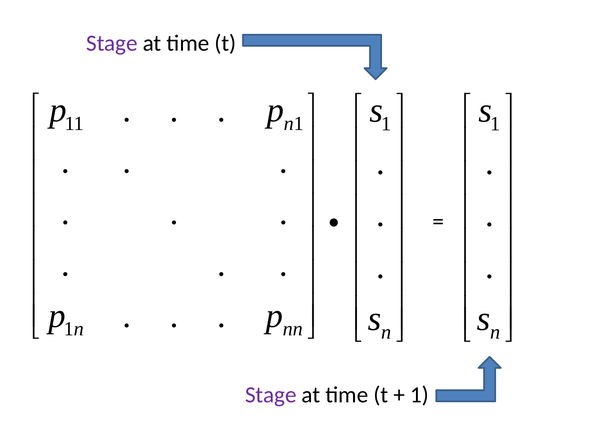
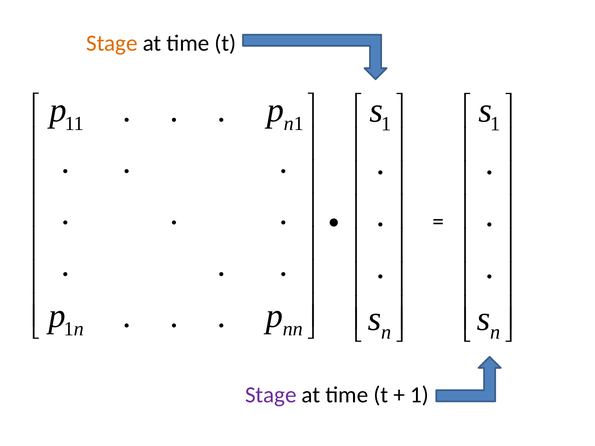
Stage colour: purple -> orange (112, 43)
